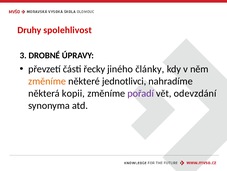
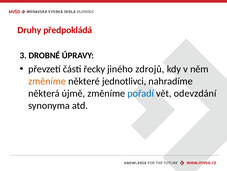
spolehlivost: spolehlivost -> předpokládá (68, 30)
články: články -> zdrojů (150, 69)
kopii: kopii -> újmě (73, 93)
pořadí colour: purple -> blue (141, 93)
